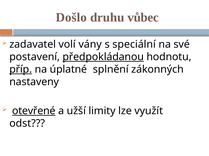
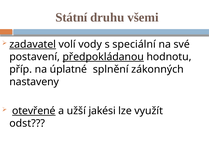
Došlo: Došlo -> Státní (71, 17)
vůbec: vůbec -> všemi (143, 17)
zadavatel underline: none -> present (33, 45)
vány: vány -> vody (90, 45)
příp underline: present -> none (21, 70)
limity: limity -> jakési (102, 111)
